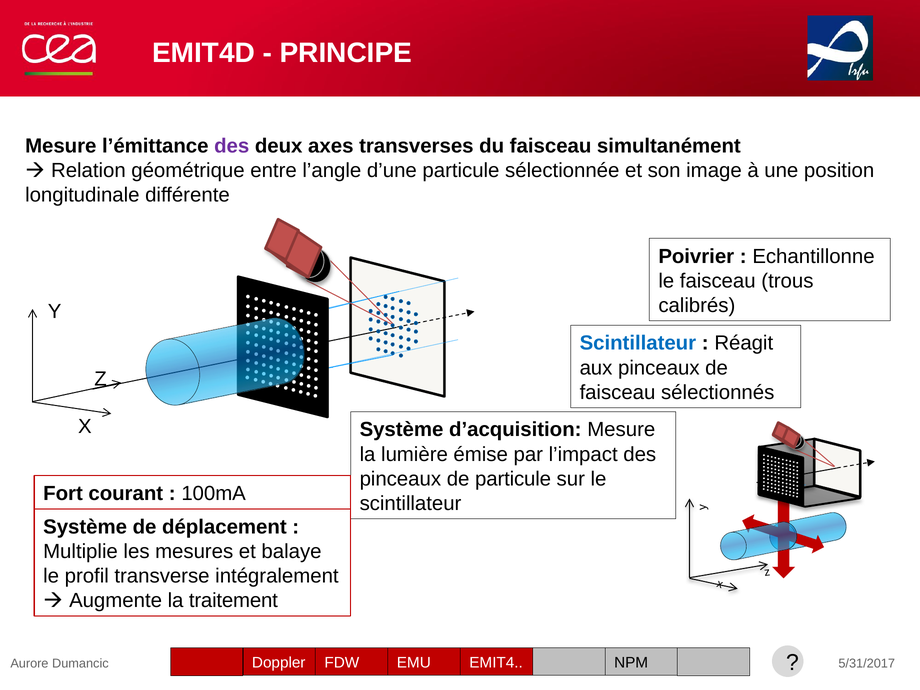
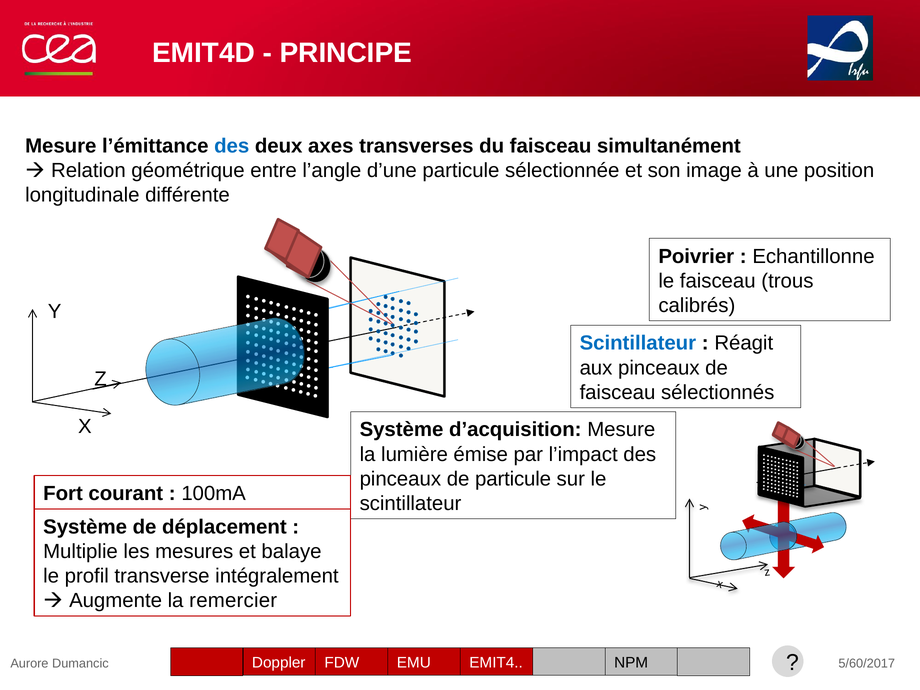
des colour: purple -> blue (232, 146)
traitement: traitement -> remercier (233, 601)
5/31/2017: 5/31/2017 -> 5/60/2017 (867, 664)
